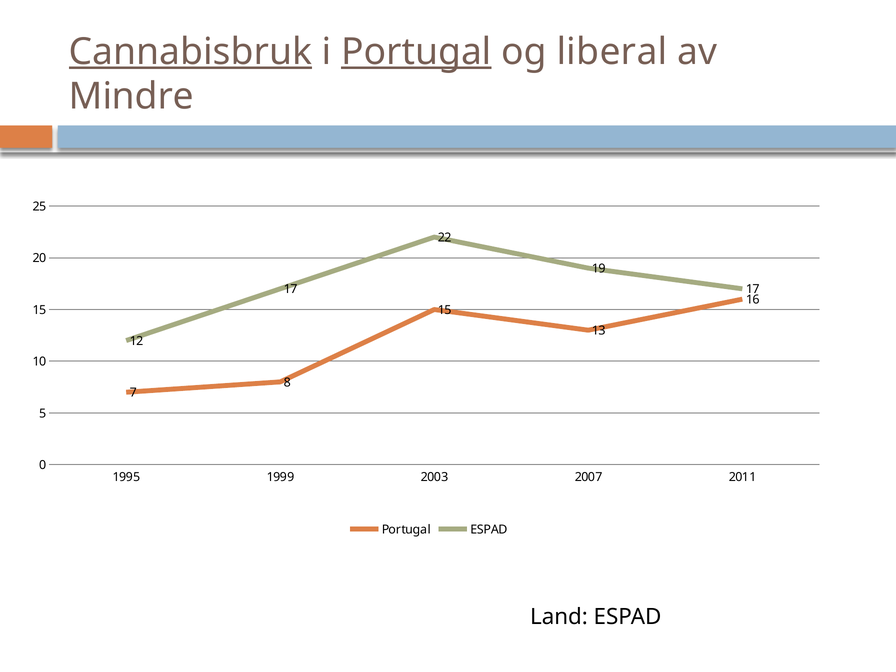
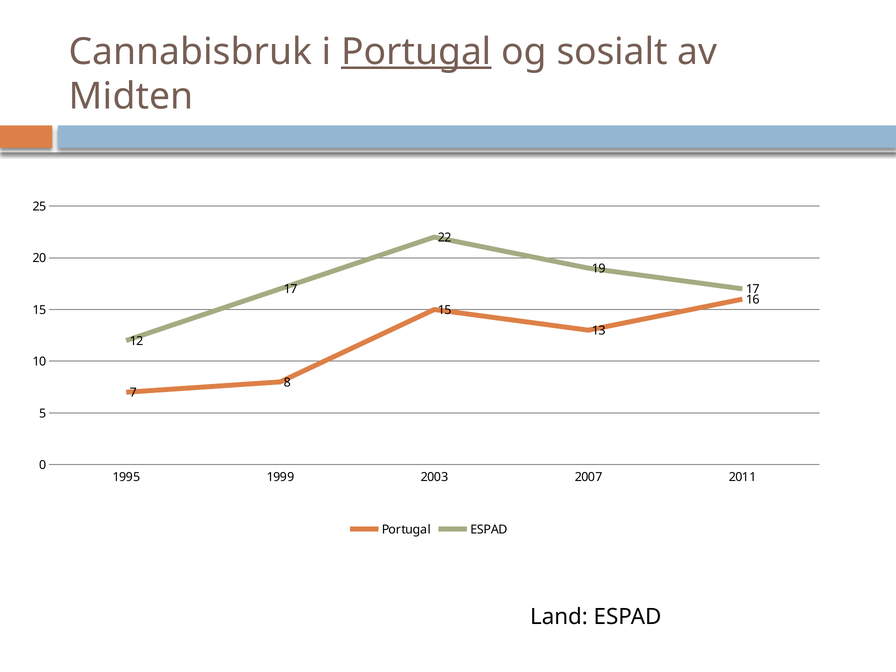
Cannabisbruk underline: present -> none (190, 52)
liberal: liberal -> sosialt (612, 52)
Mindre: Mindre -> Midten (131, 97)
